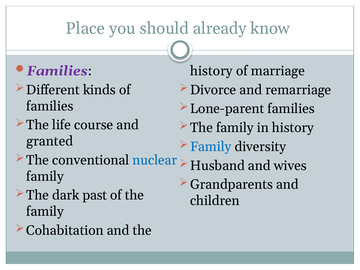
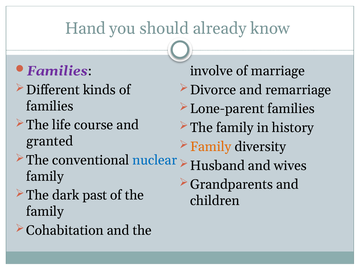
Place: Place -> Hand (85, 28)
history: history -> involve (211, 71)
Family colour: blue -> orange (211, 147)
